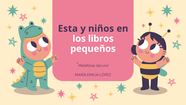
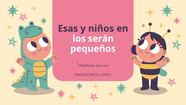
Esta: Esta -> Esas (68, 28)
libros: libros -> serán (101, 39)
